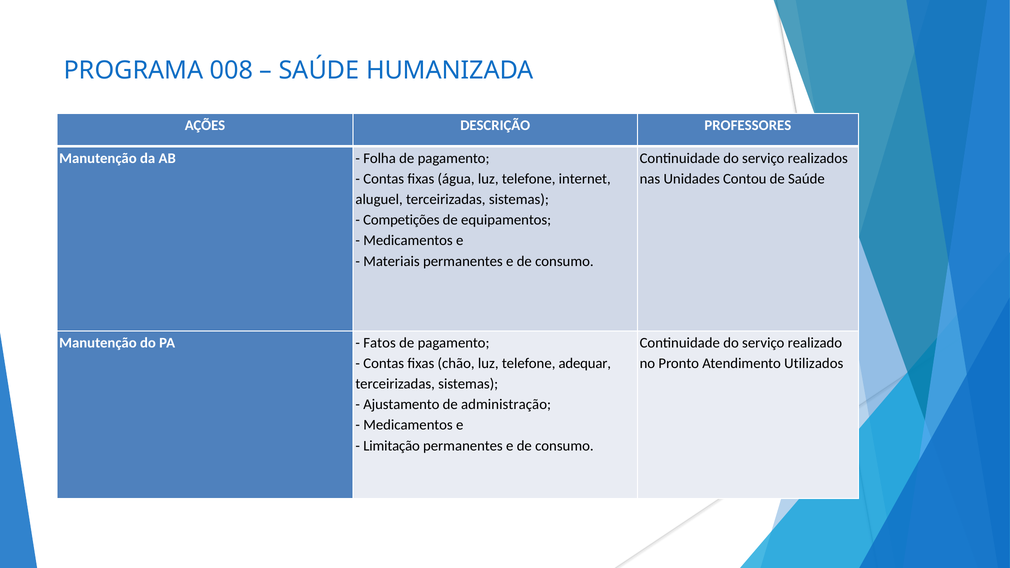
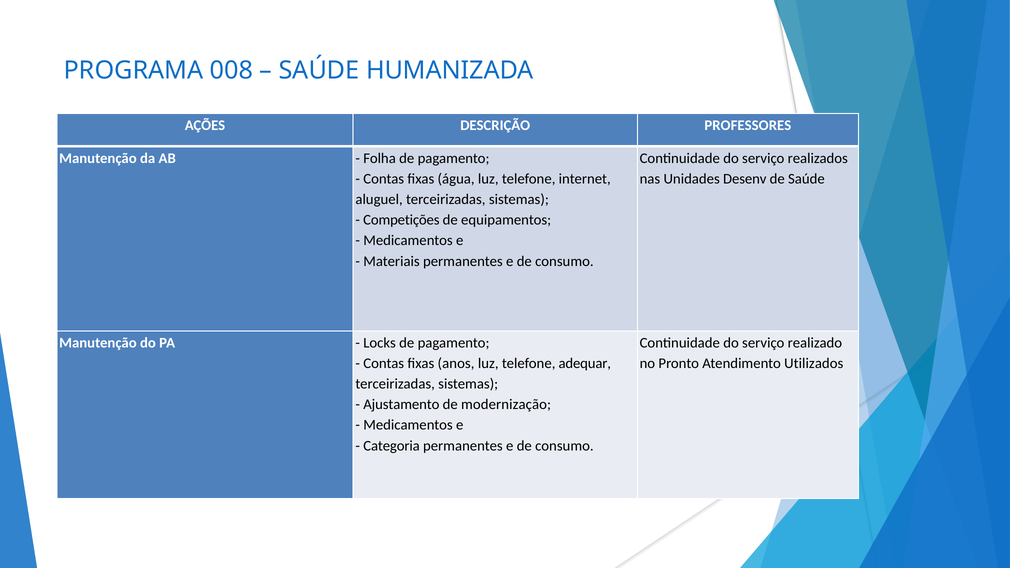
Contou: Contou -> Desenv (745, 179)
Fatos: Fatos -> Locks (380, 343)
chão: chão -> anos (456, 363)
administração: administração -> modernização (506, 405)
Limitação: Limitação -> Categoria (392, 446)
